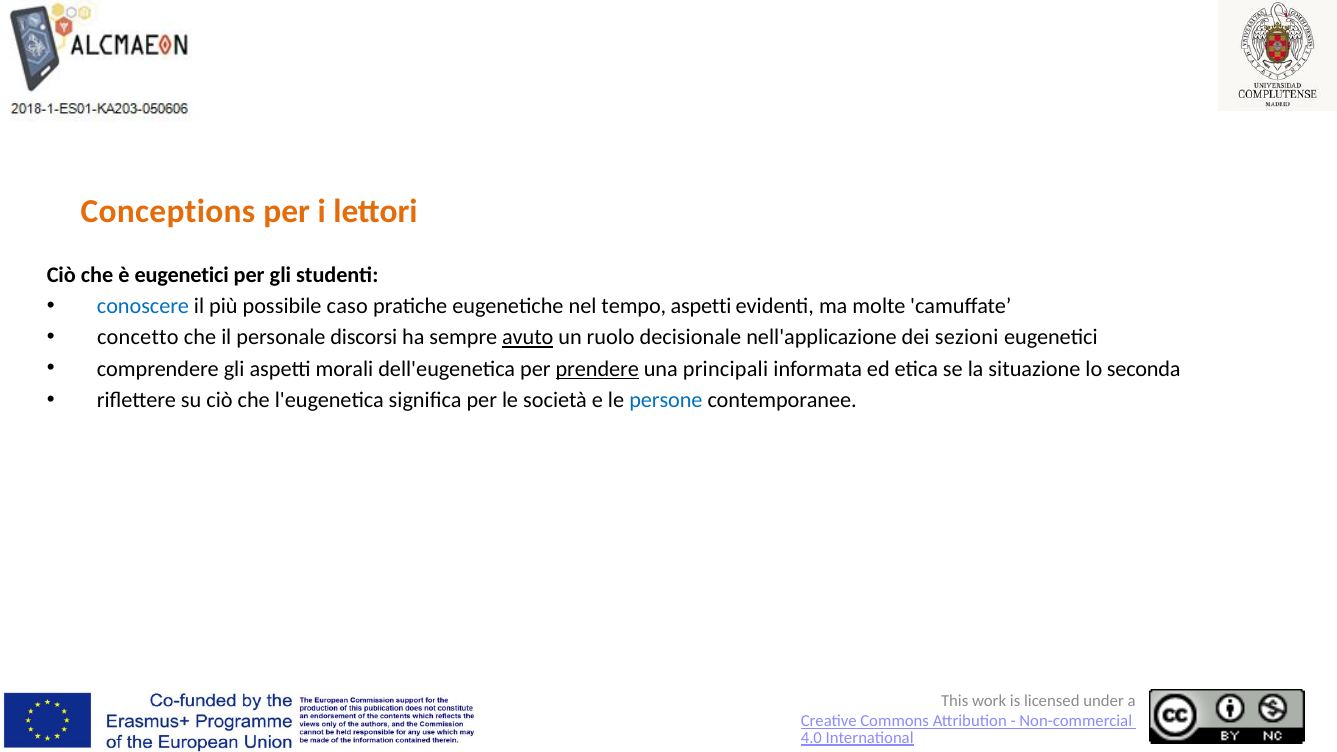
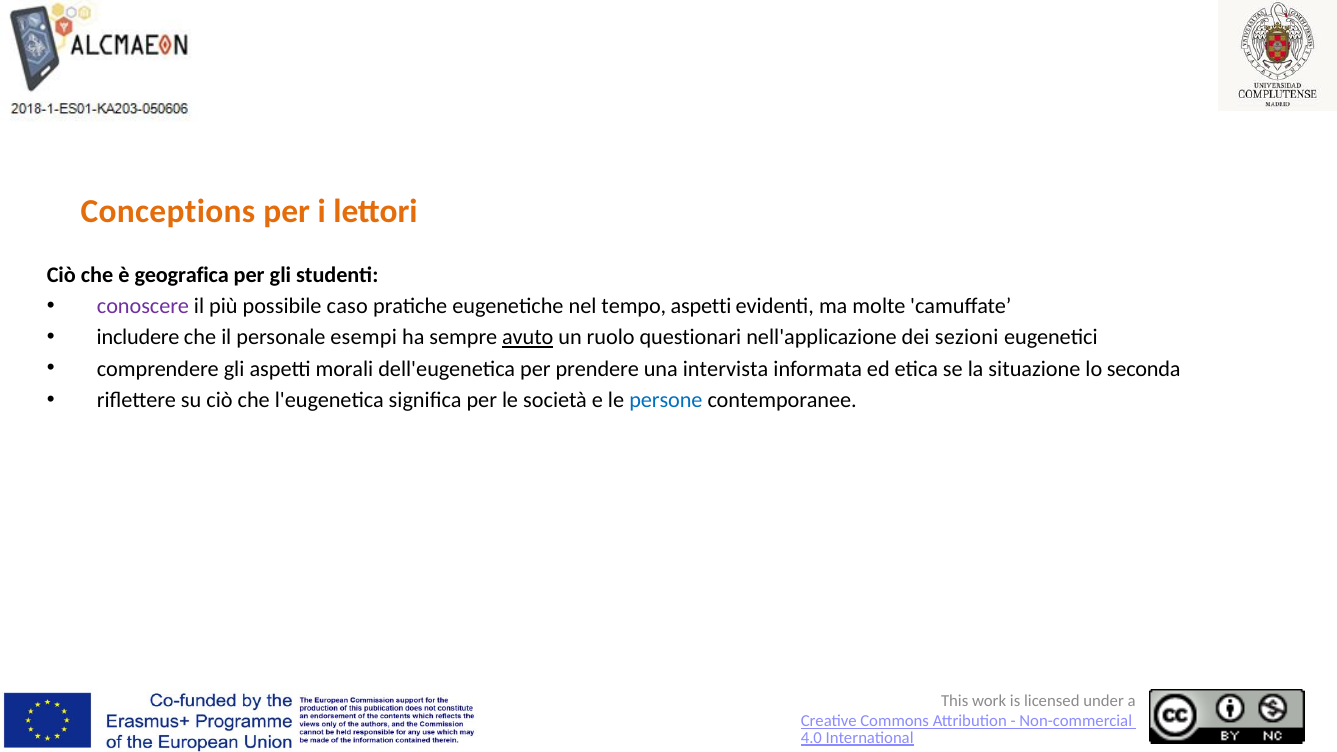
è eugenetici: eugenetici -> geografica (182, 275)
conoscere colour: blue -> purple (143, 306)
concetto: concetto -> includere (138, 337)
discorsi: discorsi -> esempi (364, 337)
decisionale: decisionale -> questionari (690, 337)
prendere underline: present -> none (597, 369)
principali: principali -> intervista (726, 369)
